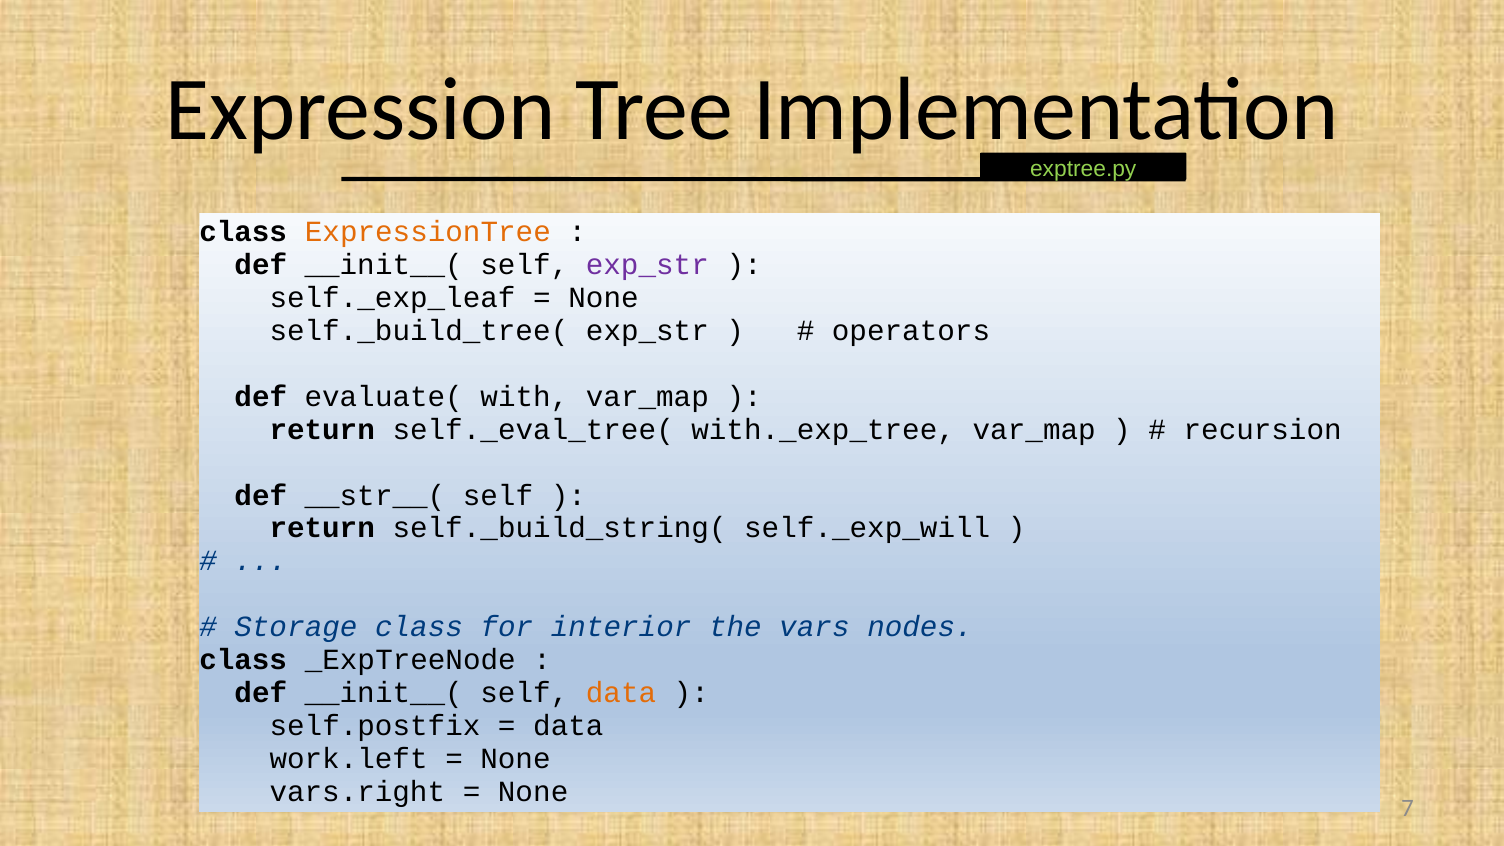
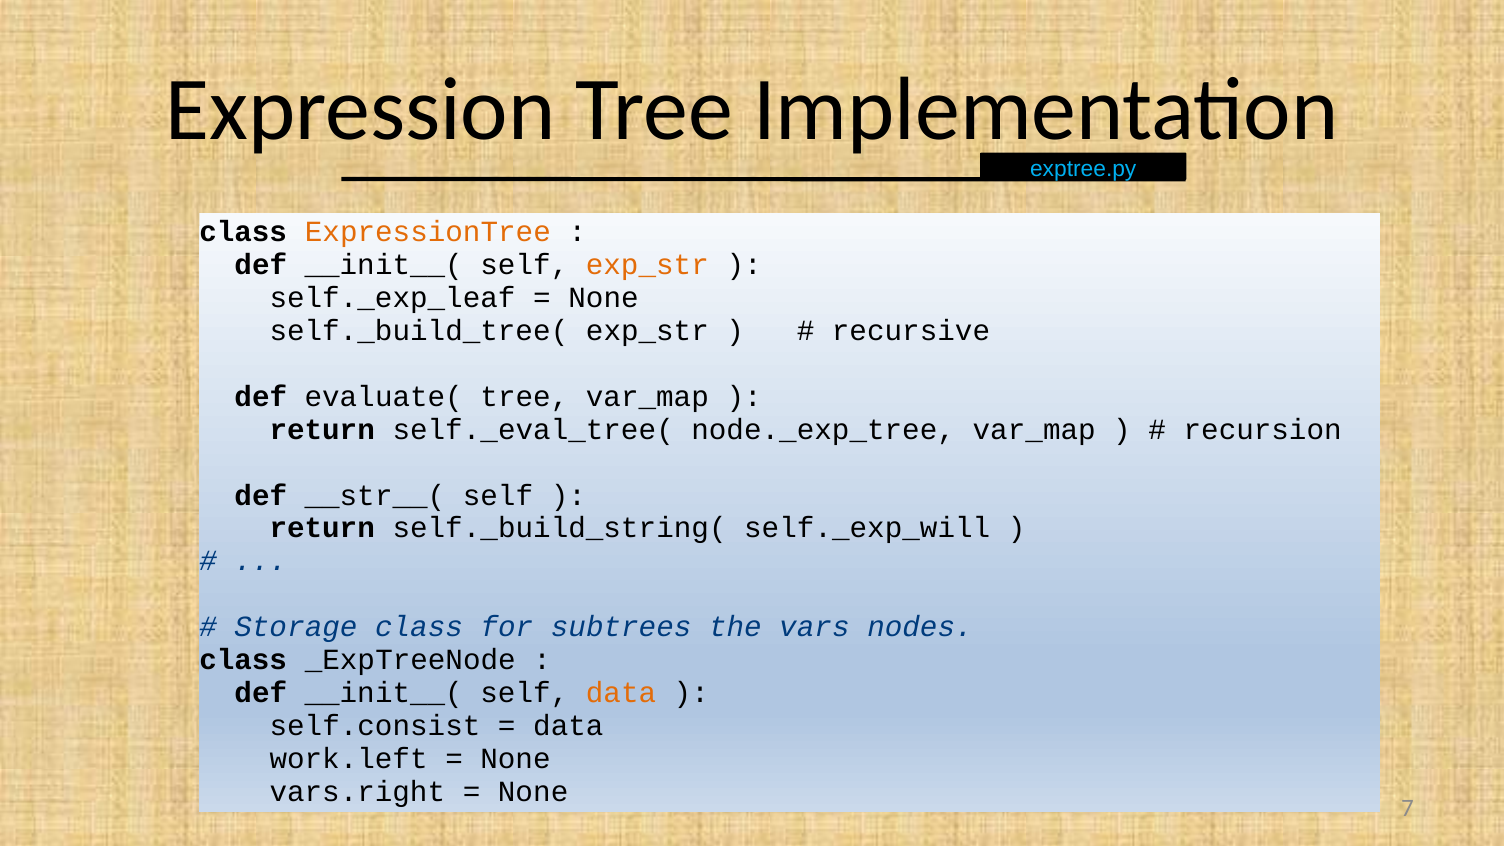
exptree.py colour: light green -> light blue (1083, 169)
exp_str colour: purple -> orange (647, 265)
operators: operators -> recursive (911, 330)
evaluate( with: with -> tree (524, 396)
with._exp_tree: with._exp_tree -> node._exp_tree (823, 429)
interior: interior -> subtrees (621, 627)
self.postfix: self.postfix -> self.consist (375, 726)
